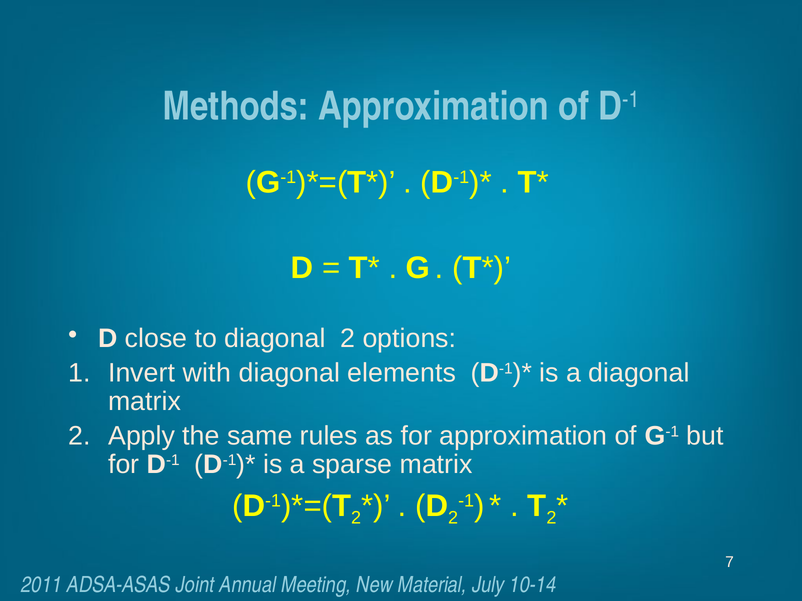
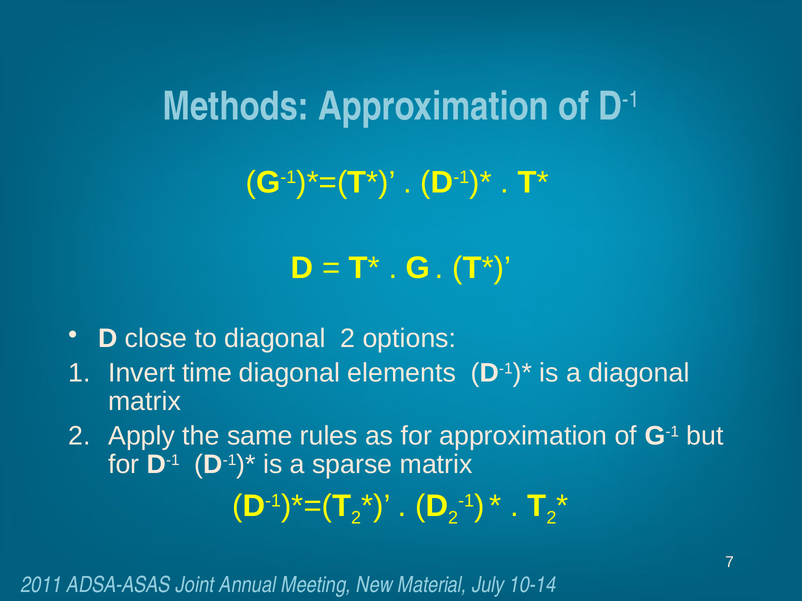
with: with -> time (207, 373)
